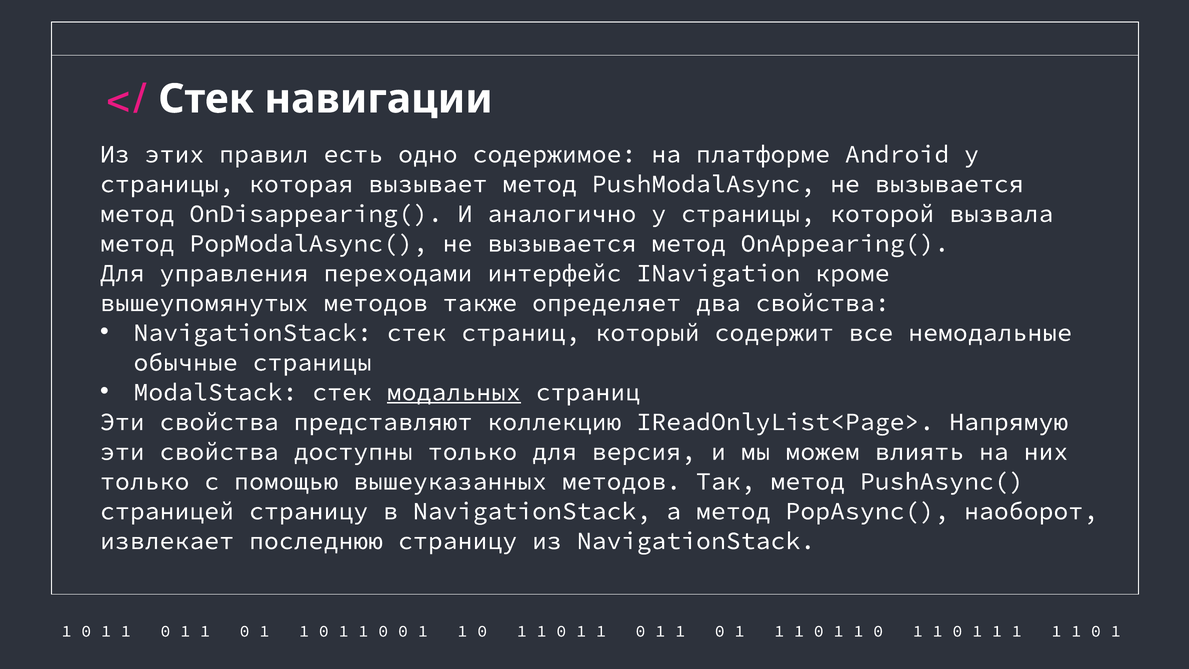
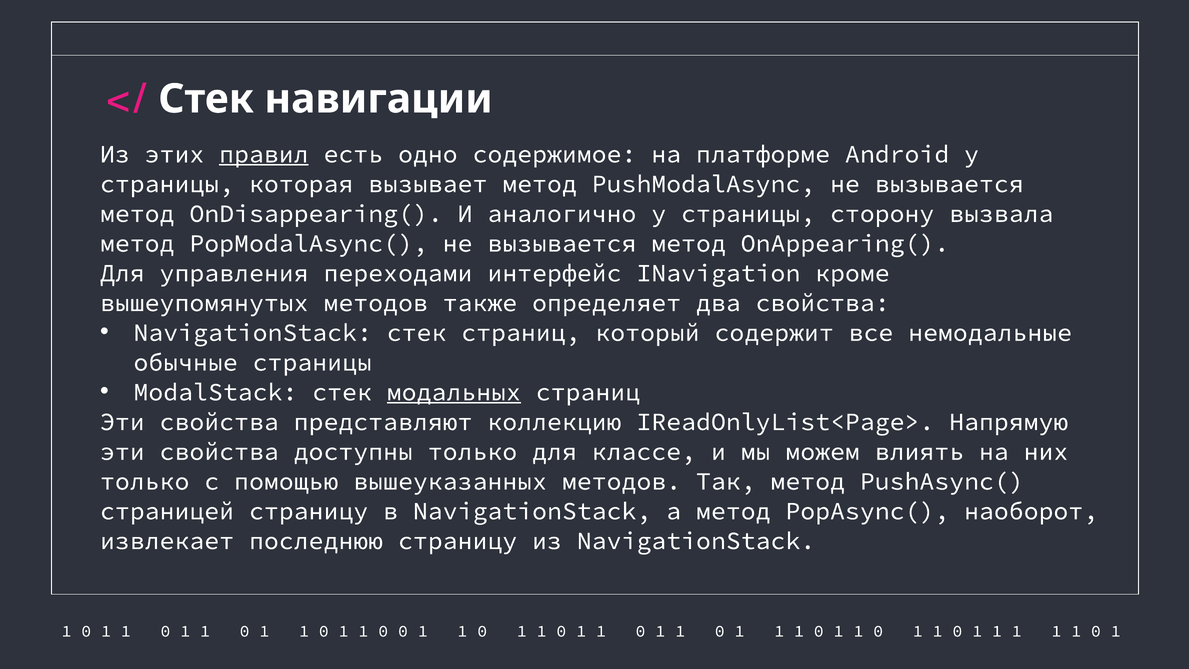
правил underline: none -> present (264, 154)
которой: которой -> сторону (882, 214)
версия: версия -> классе (644, 452)
